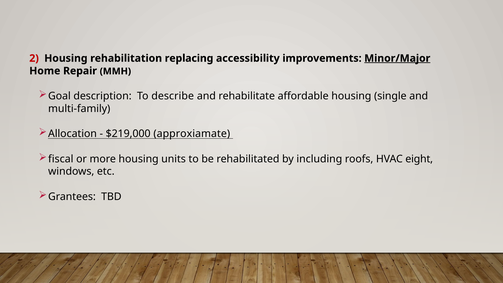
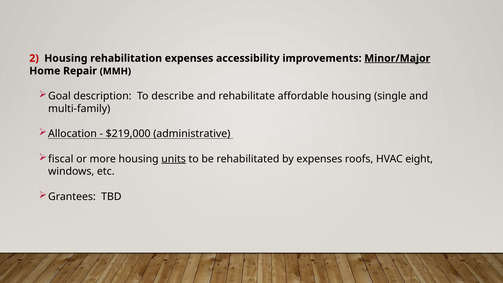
rehabilitation replacing: replacing -> expenses (189, 58)
approxiamate: approxiamate -> administrative (192, 134)
units underline: none -> present (174, 159)
by including: including -> expenses (319, 159)
